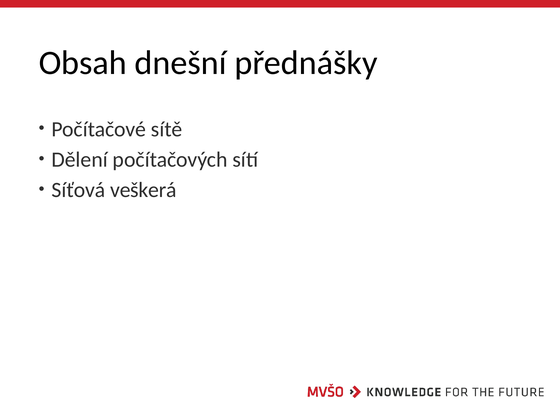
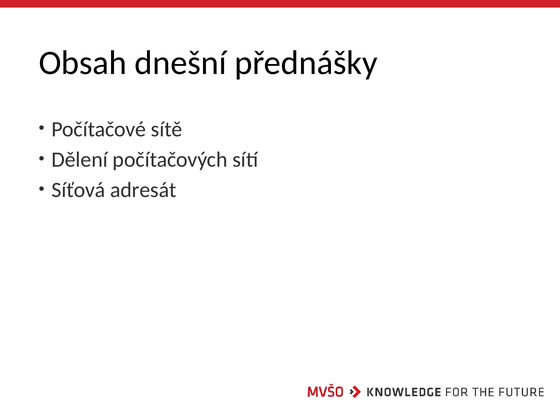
veškerá: veškerá -> adresát (143, 190)
